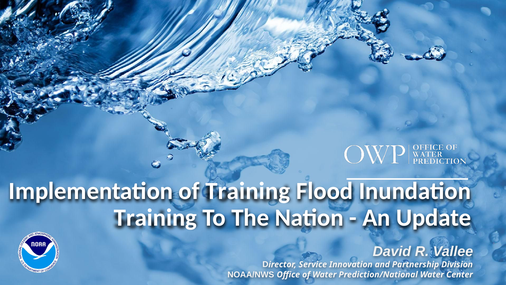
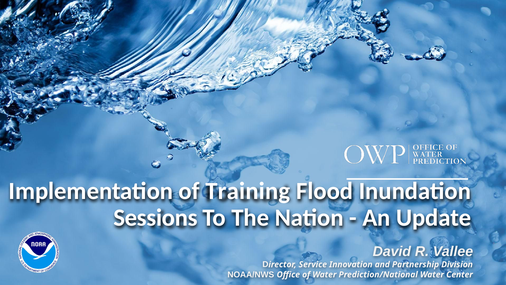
Training: Training -> Sessions (156, 217)
